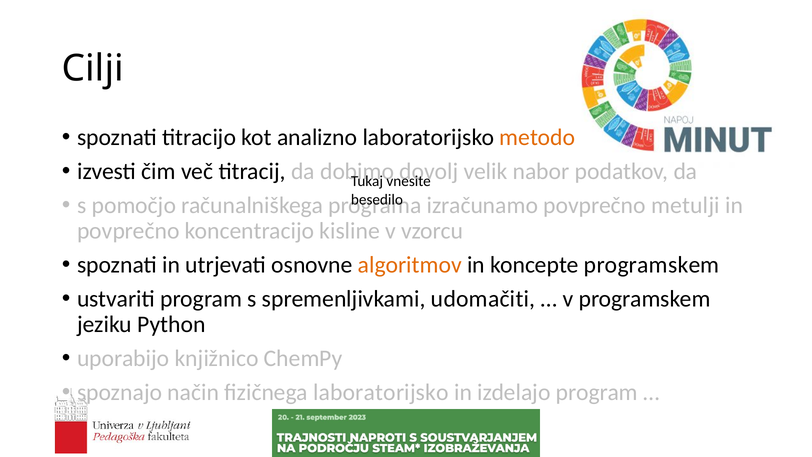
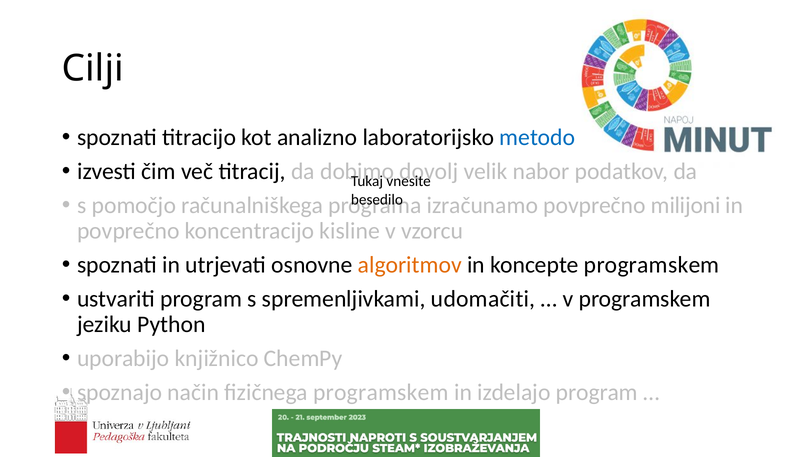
metodo colour: orange -> blue (537, 137)
metulji: metulji -> milijoni (686, 205)
fizičnega laboratorijsko: laboratorijsko -> programskem (381, 392)
